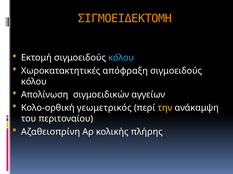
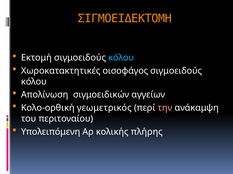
απόφραξη: απόφραξη -> οισοφάγος (125, 71)
την colour: yellow -> pink (165, 108)
Αζαθειοπρίνη: Αζαθειοπρίνη -> Υπολειπόμενη (51, 132)
